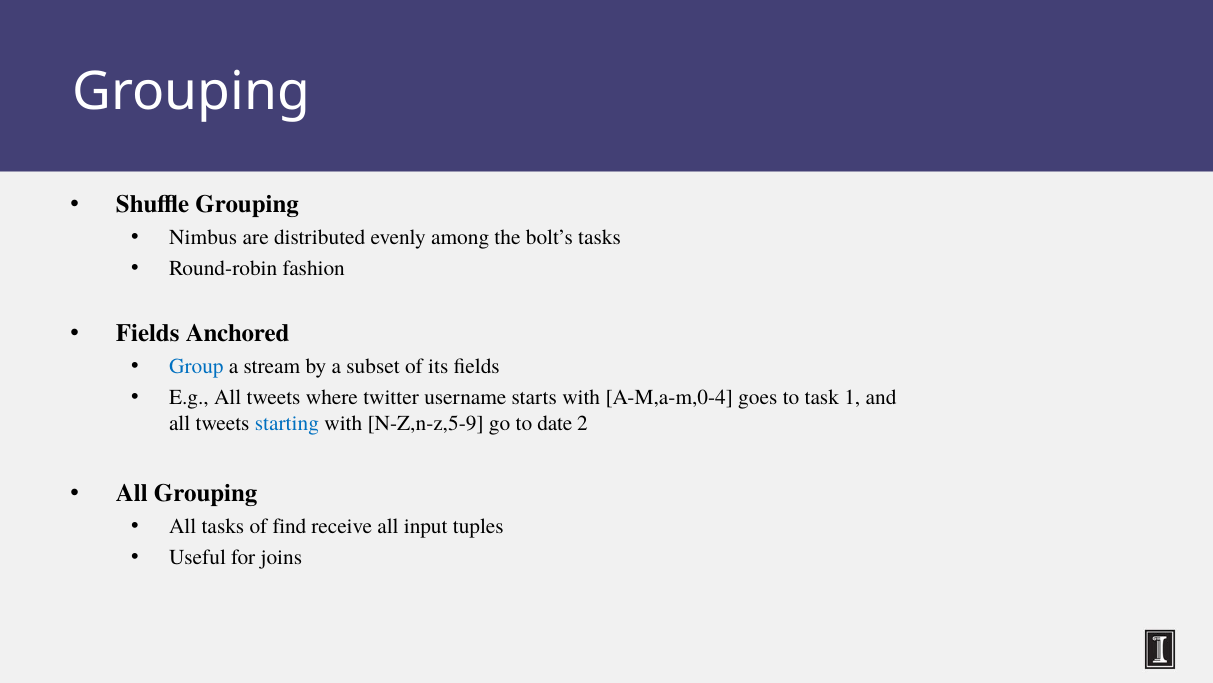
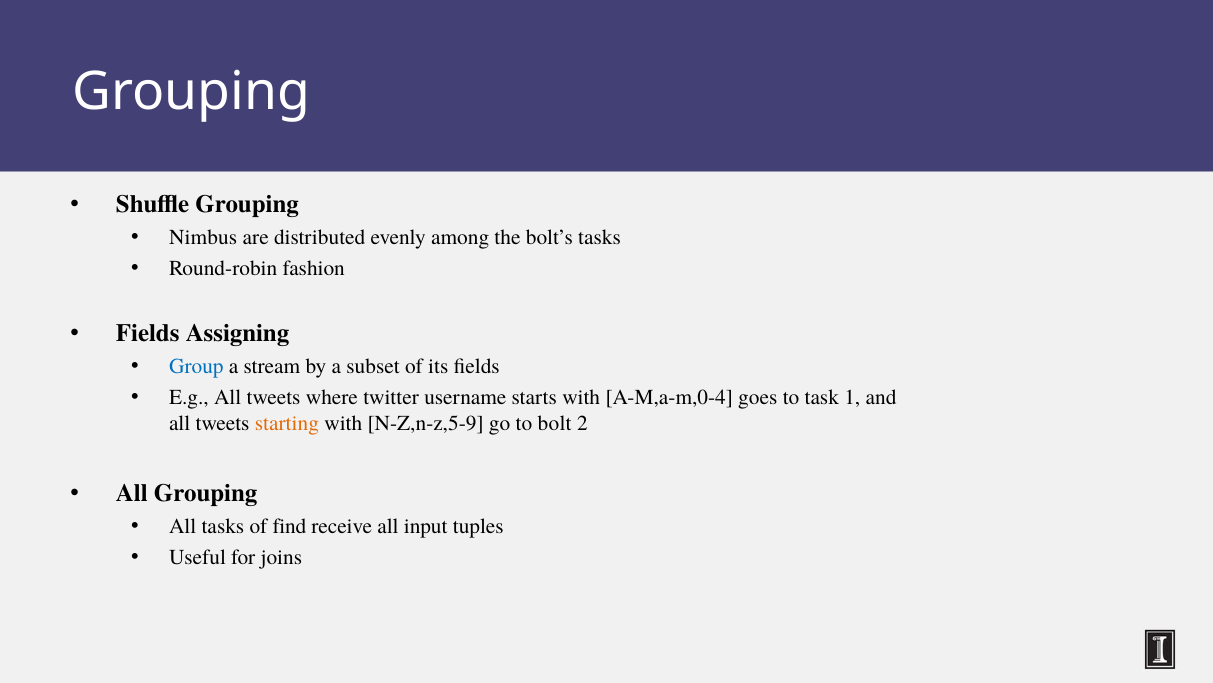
Anchored: Anchored -> Assigning (238, 334)
starting colour: blue -> orange (287, 423)
date: date -> bolt (555, 423)
